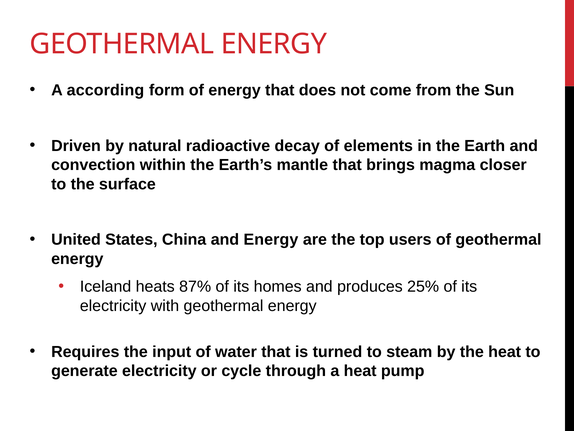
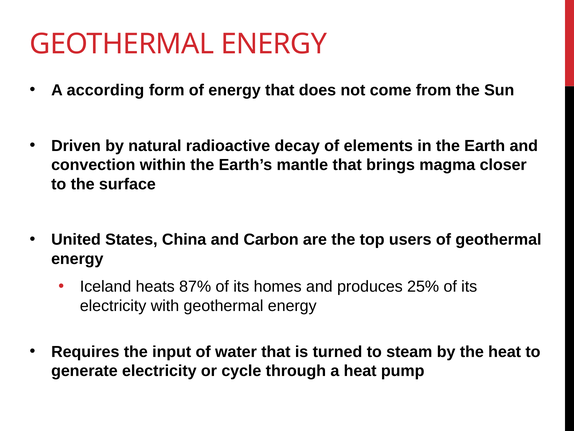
and Energy: Energy -> Carbon (271, 239)
